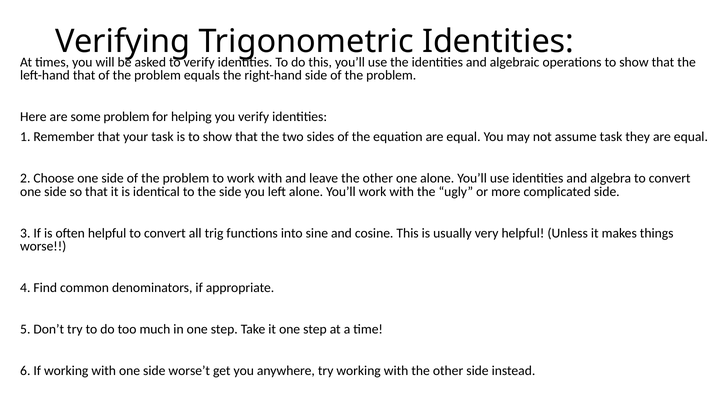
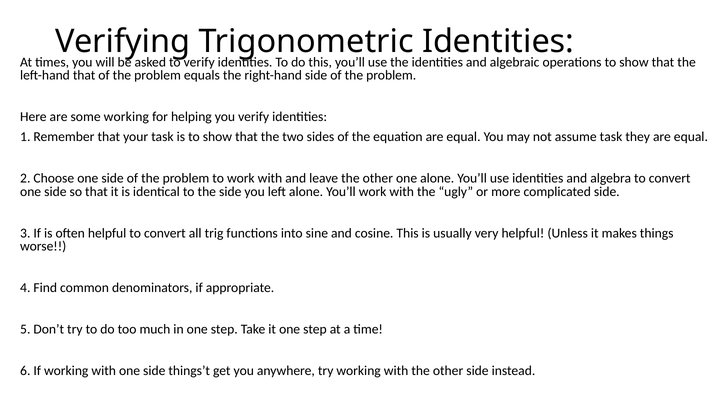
some problem: problem -> working (126, 117)
worse’t: worse’t -> things’t (189, 370)
